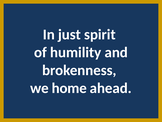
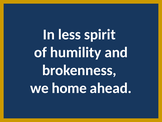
just: just -> less (69, 34)
